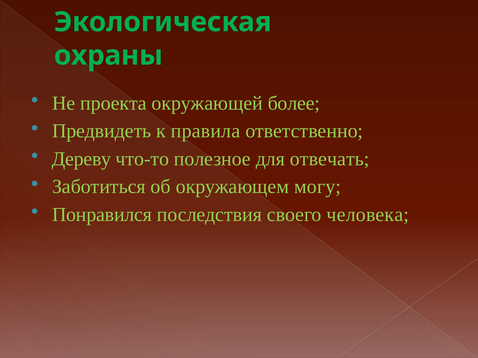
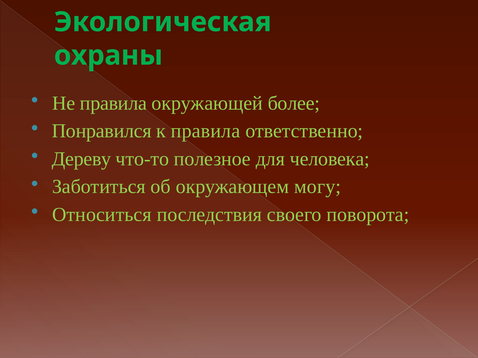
Не проекта: проекта -> правила (113, 103)
Предвидеть: Предвидеть -> Понравился (102, 131)
отвечать: отвечать -> человека (330, 159)
Понравился: Понравился -> Относиться (102, 215)
человека: человека -> поворота (368, 215)
